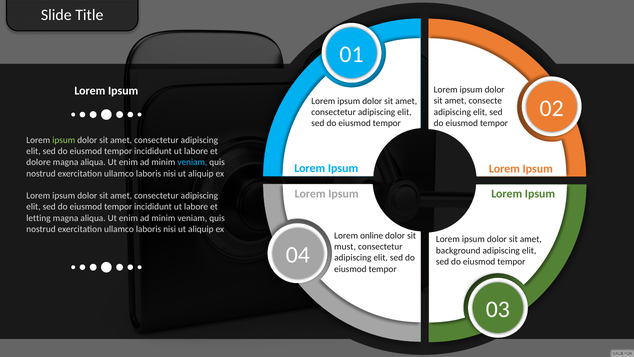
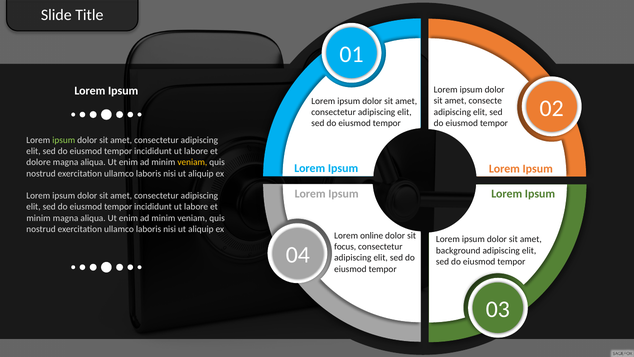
veniam colour: light blue -> yellow (192, 162)
letting: letting -> minim (38, 218)
must: must -> focus (345, 247)
